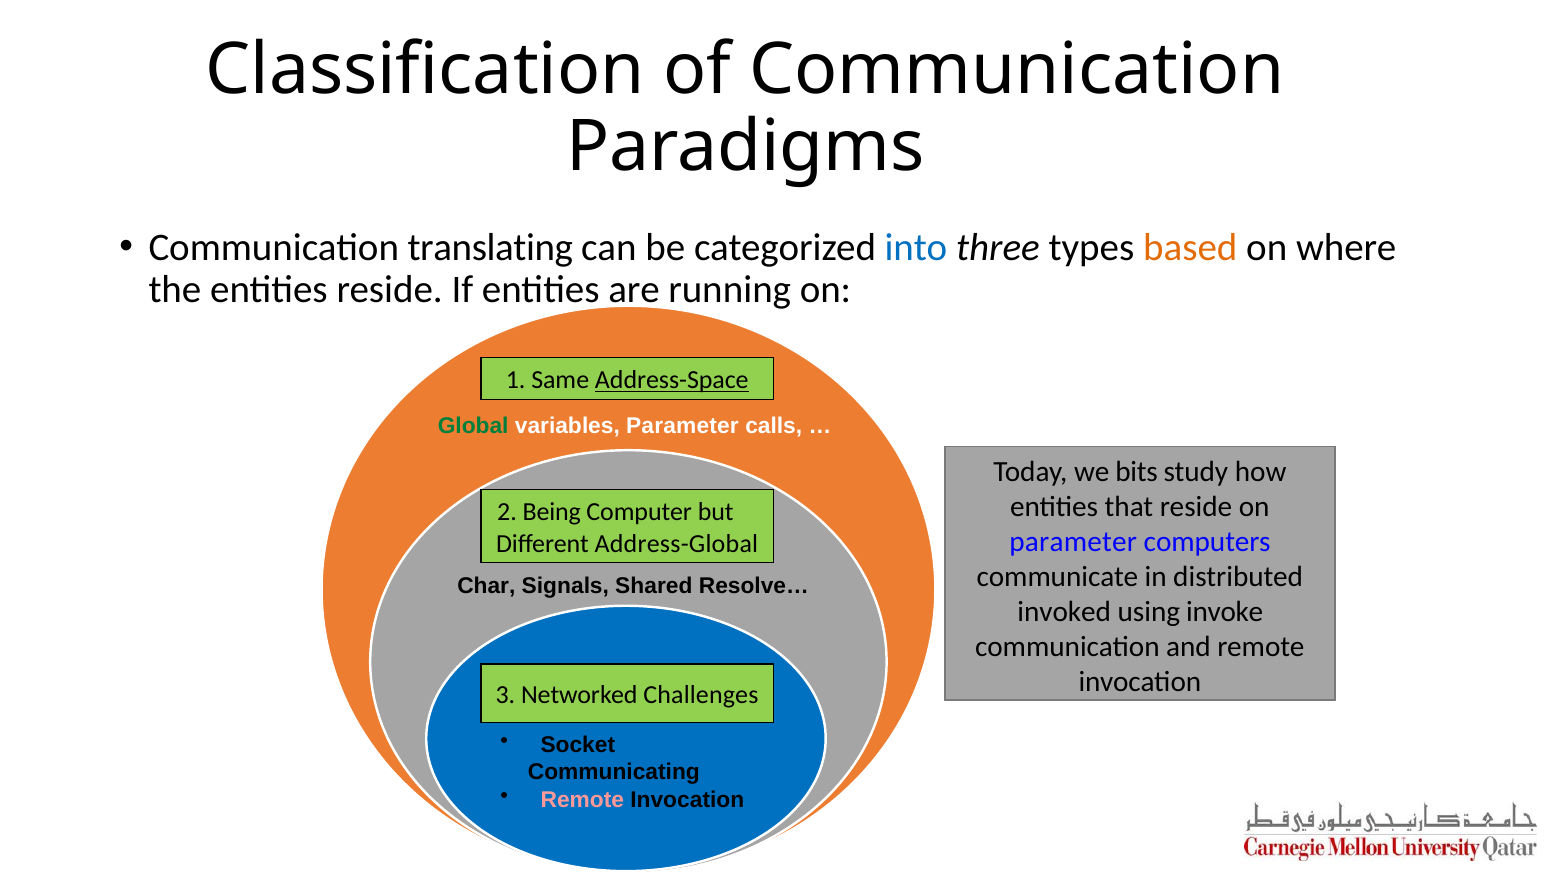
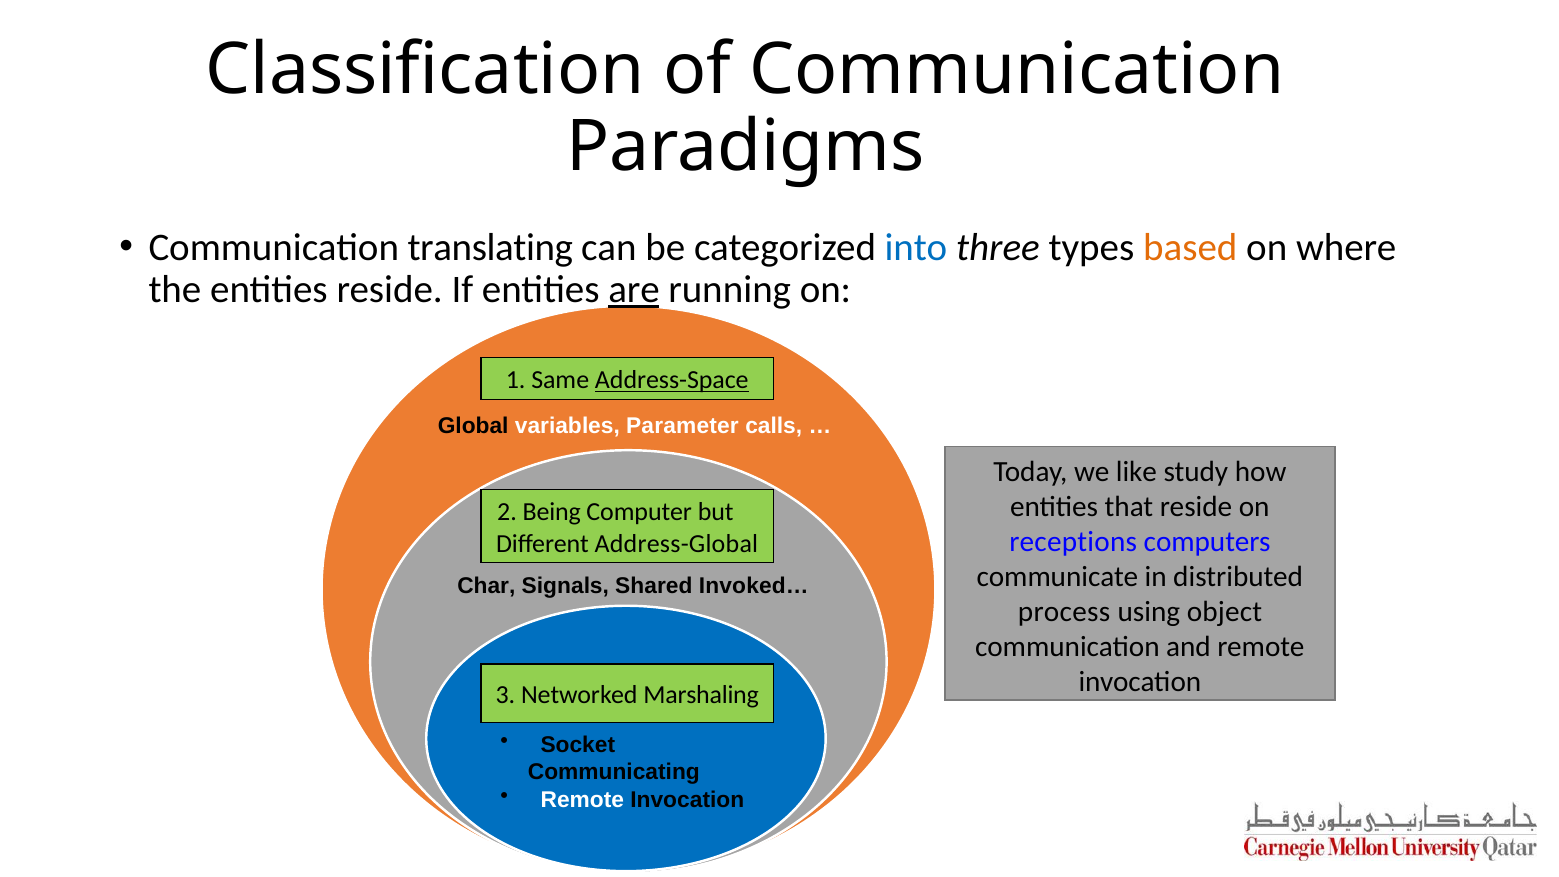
are underline: none -> present (634, 290)
Global colour: green -> black (473, 426)
bits: bits -> like (1136, 472)
parameter: parameter -> receptions (1073, 542)
Resolve…: Resolve… -> Invoked… (754, 586)
invoked: invoked -> process (1064, 612)
invoke: invoke -> object (1224, 612)
Challenges: Challenges -> Marshaling (701, 695)
Remote colour: pink -> white (582, 800)
